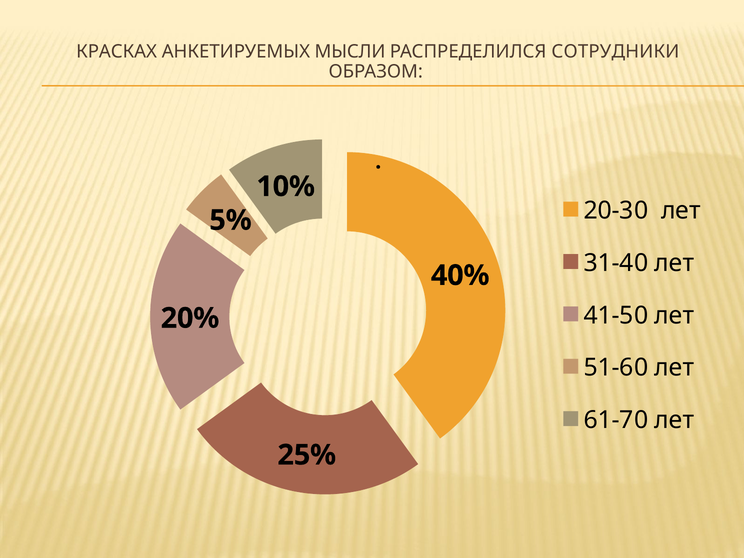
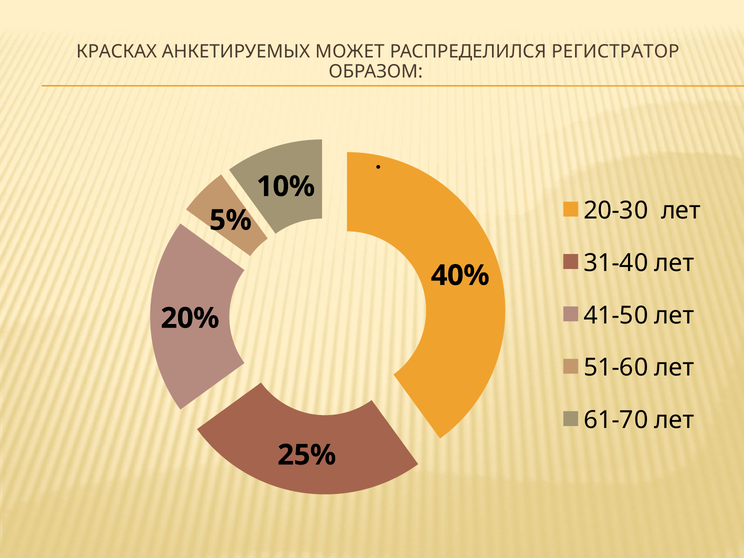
МЫСЛИ: МЫСЛИ -> МОЖЕТ (350, 52)
СОТРУДНИКИ: СОТРУДНИКИ -> РЕГИСТРАТОР (615, 52)
